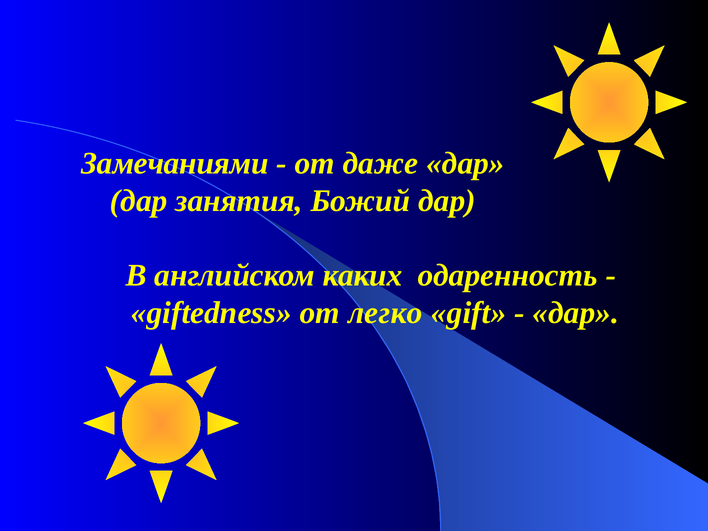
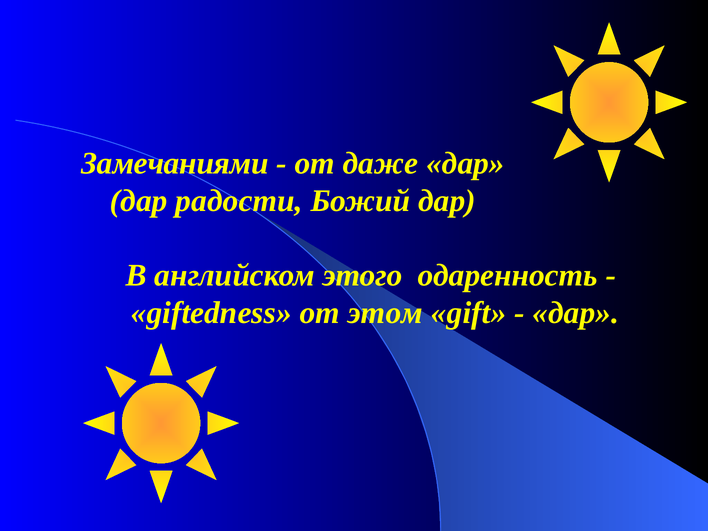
занятия: занятия -> радости (239, 201)
каких: каких -> этого (363, 275)
легко: легко -> этом (385, 313)
